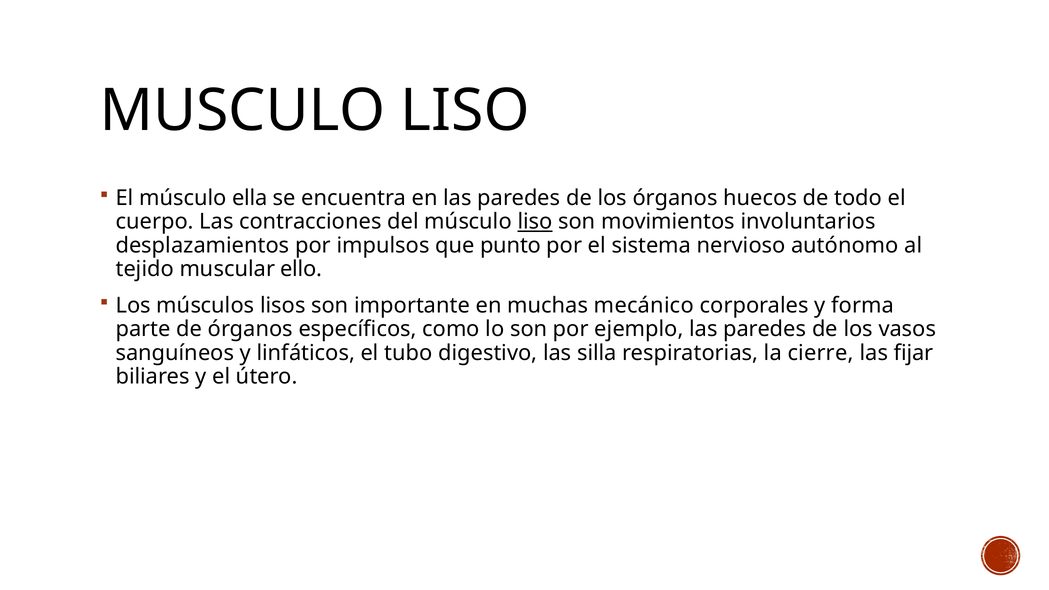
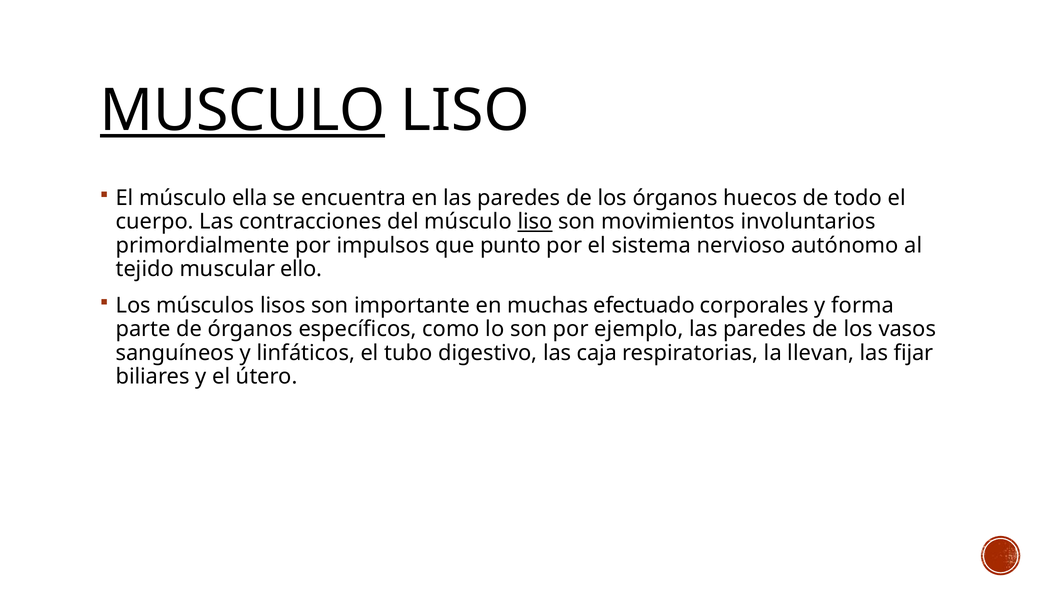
MUSCULO underline: none -> present (243, 111)
desplazamientos: desplazamientos -> primordialmente (203, 245)
mecánico: mecánico -> efectuado (644, 306)
silla: silla -> caja (597, 353)
cierre: cierre -> llevan (821, 353)
